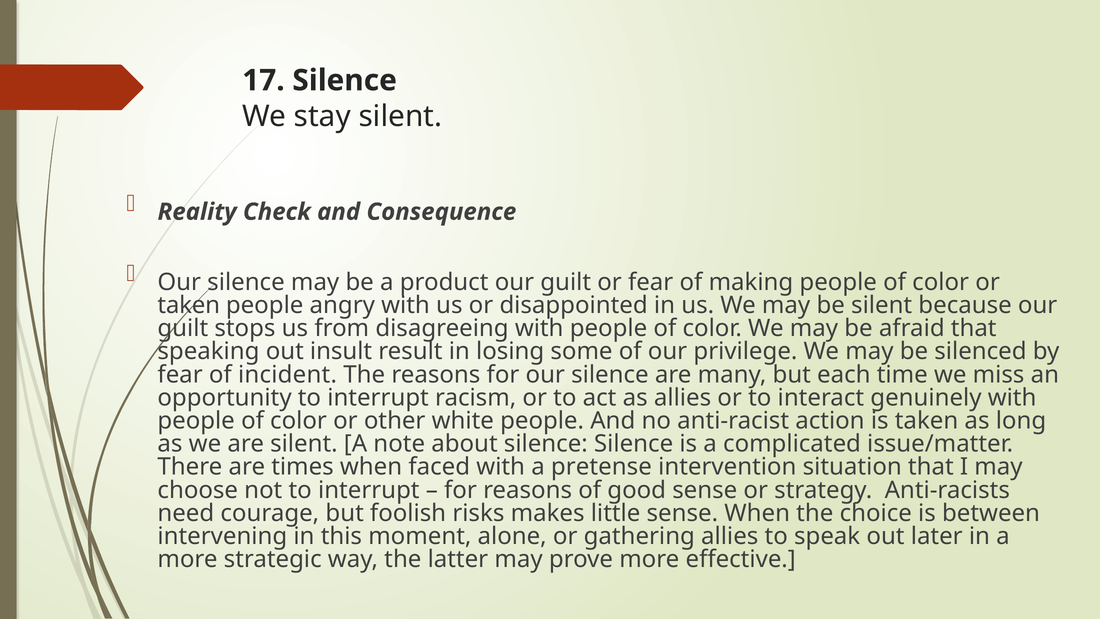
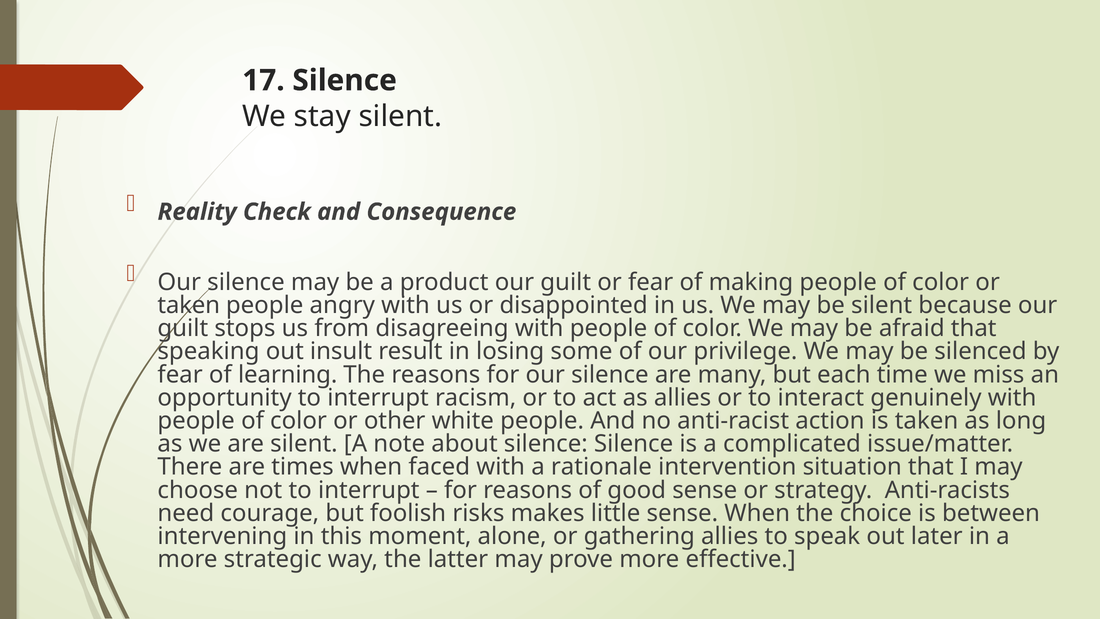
incident: incident -> learning (288, 374)
pretense: pretense -> rationale (601, 467)
